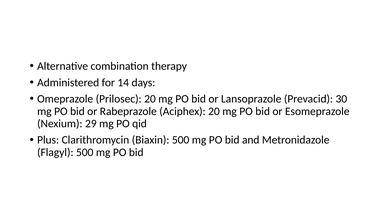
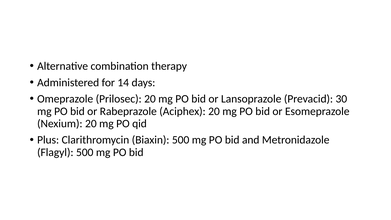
Nexium 29: 29 -> 20 (91, 124)
